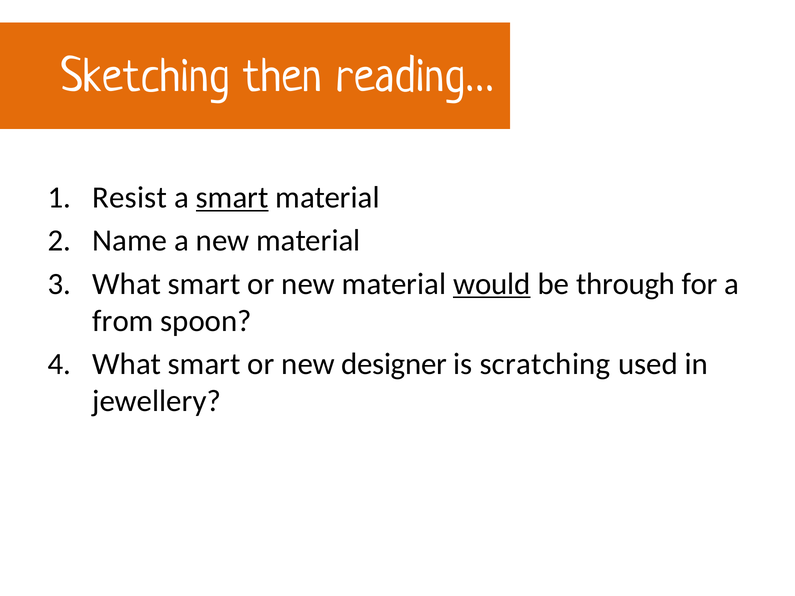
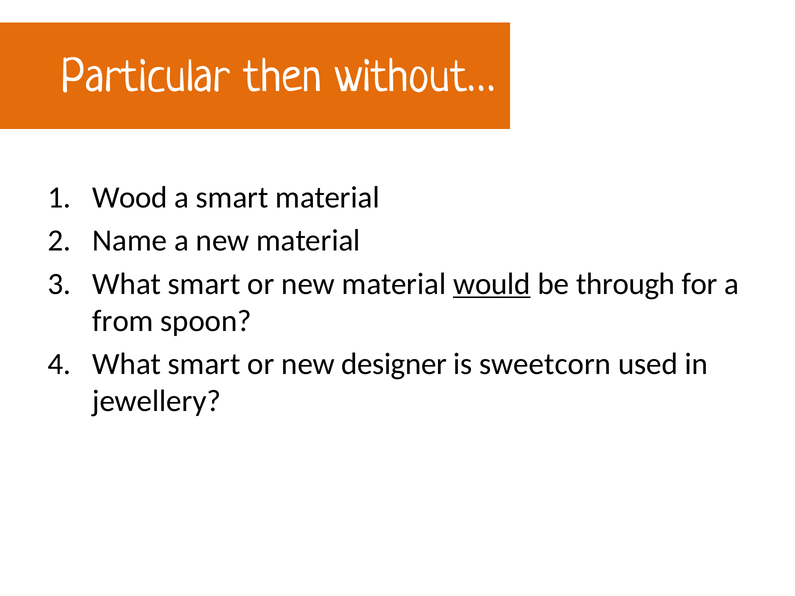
Sketching: Sketching -> Particular (146, 76)
reading…: reading… -> without… (415, 76)
Resist: Resist -> Wood (130, 198)
smart underline: present -> none (232, 198)
scratching: scratching -> sweetcorn (545, 364)
